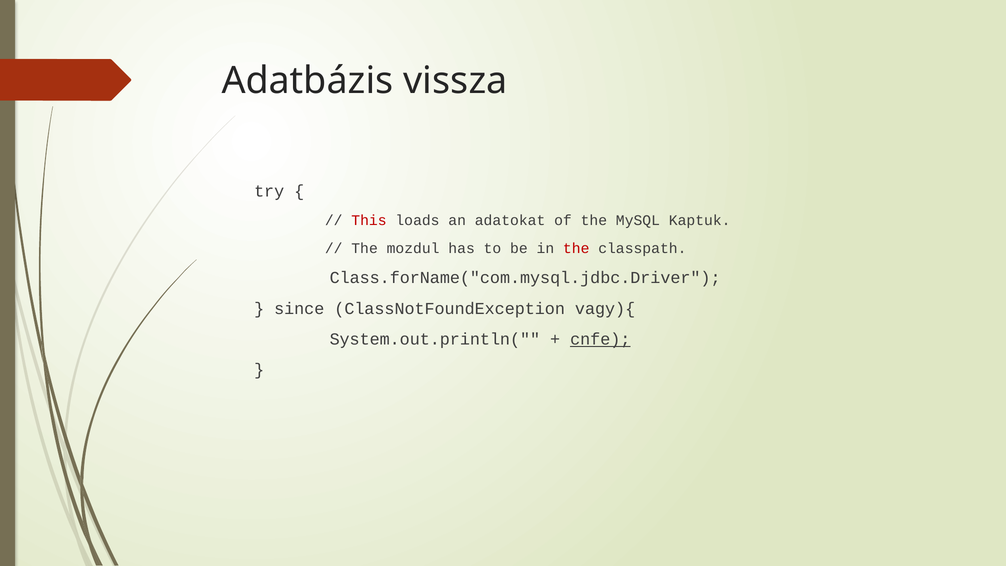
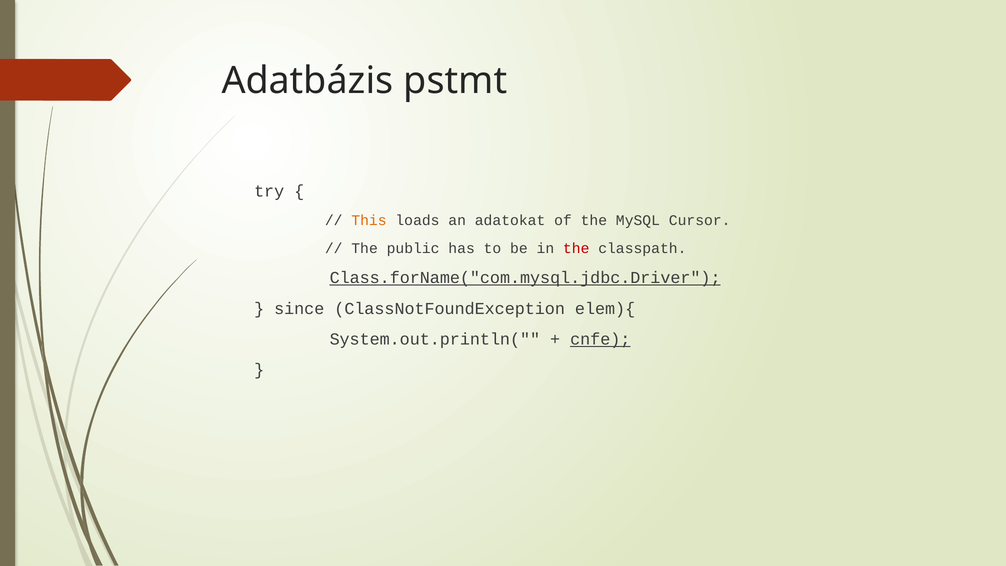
vissza: vissza -> pstmt (455, 81)
This colour: red -> orange (369, 220)
Kaptuk: Kaptuk -> Cursor (700, 220)
mozdul: mozdul -> public (413, 248)
Class.forName("com.mysql.jdbc.Driver underline: none -> present (525, 278)
vagy){: vagy){ -> elem){ (605, 308)
